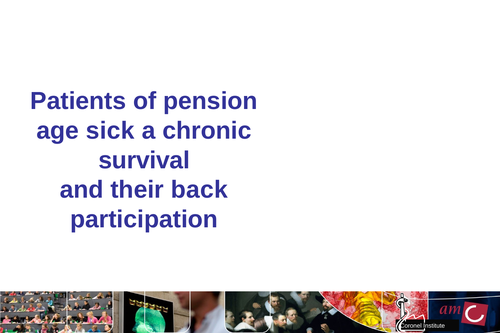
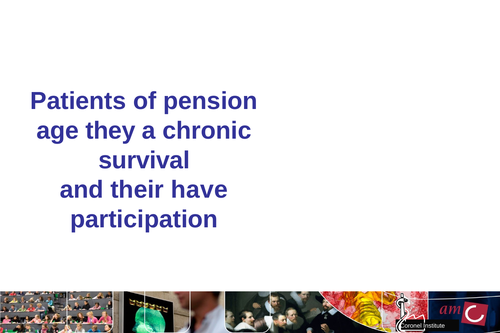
sick: sick -> they (111, 131)
back: back -> have (199, 190)
